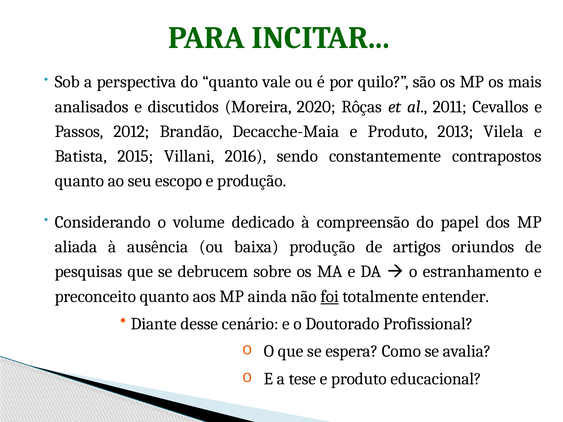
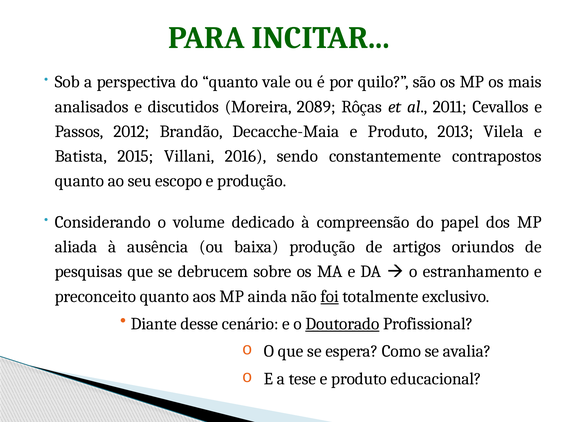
2020: 2020 -> 2089 (316, 107)
entender: entender -> exclusivo (456, 297)
Doutorado underline: none -> present (342, 324)
